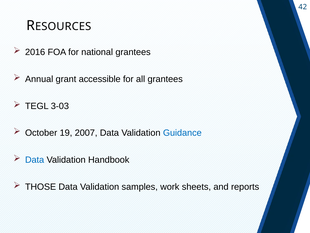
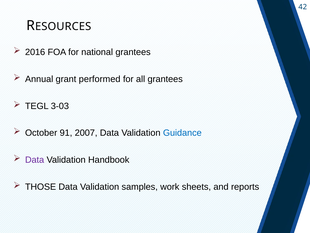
accessible: accessible -> performed (100, 79)
19: 19 -> 91 (66, 133)
Data colour: blue -> purple (35, 160)
